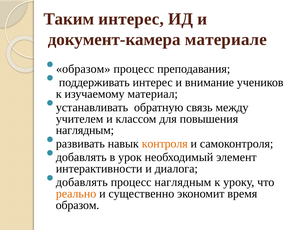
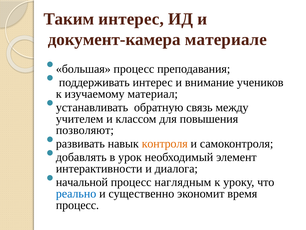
образом: образом -> большая (83, 69)
наглядным: наглядным -> позволяют (85, 130)
добавлять: добавлять -> начальной (82, 182)
реально colour: orange -> blue (76, 193)
образом: образом -> процесс (77, 205)
